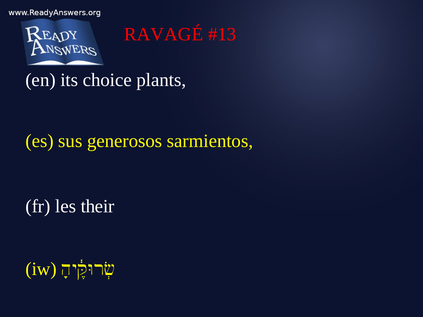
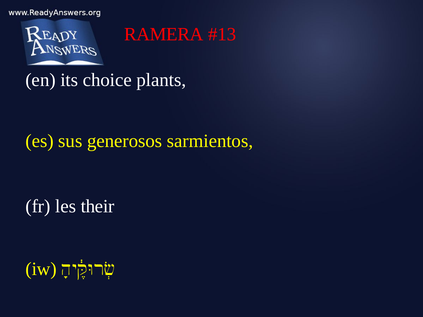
RAVAGÉ: RAVAGÉ -> RAMERA (164, 34)
